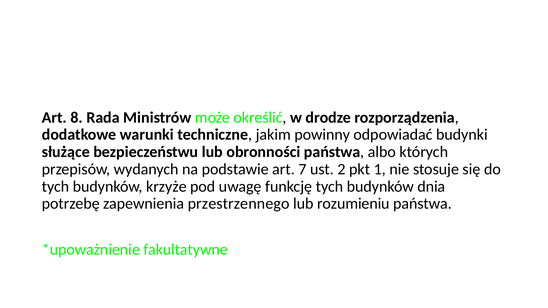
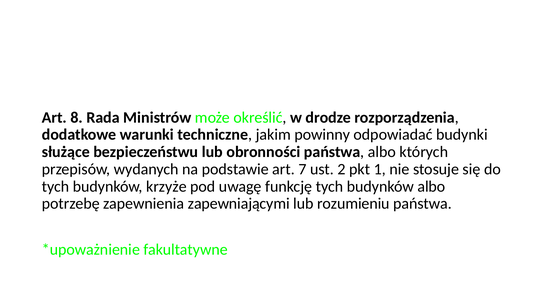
budynków dnia: dnia -> albo (431, 187)
przestrzennego: przestrzennego -> zapewniającymi (239, 204)
